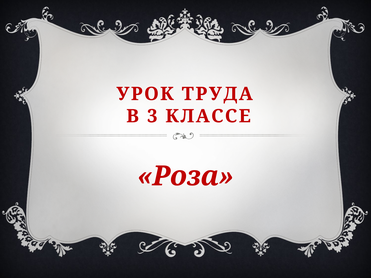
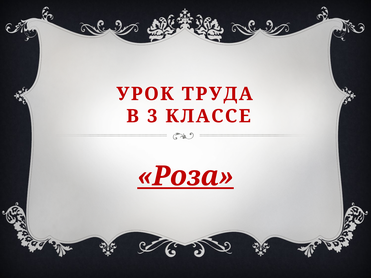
Роза underline: none -> present (186, 176)
